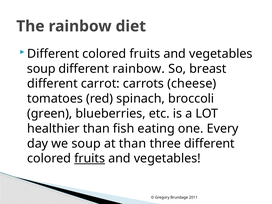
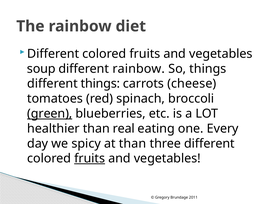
So breast: breast -> things (208, 69)
different carrot: carrot -> things (100, 84)
green underline: none -> present (50, 114)
fish: fish -> real (124, 129)
we soup: soup -> spicy (86, 144)
